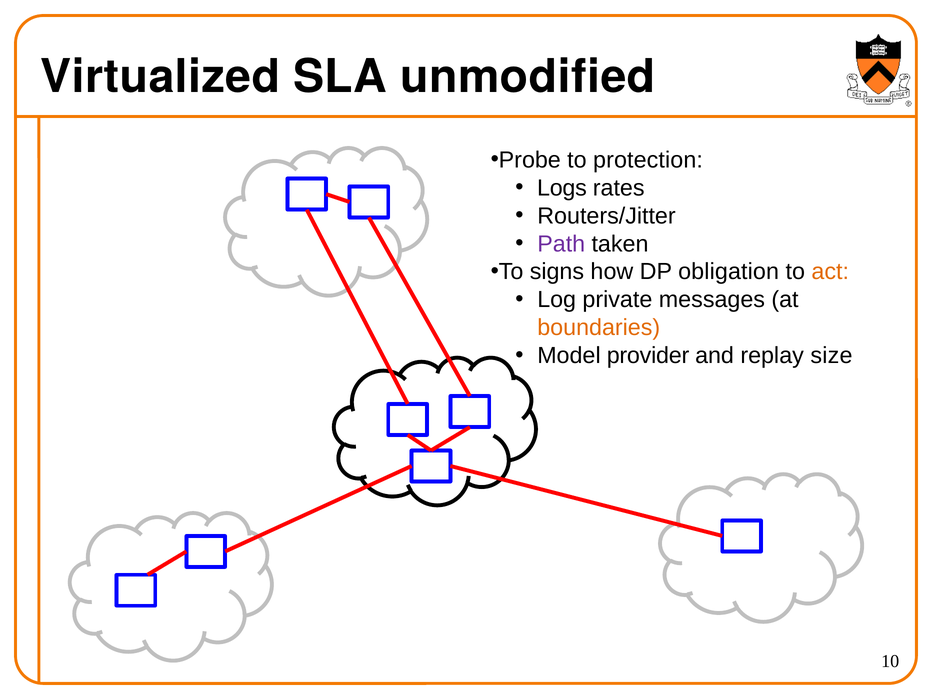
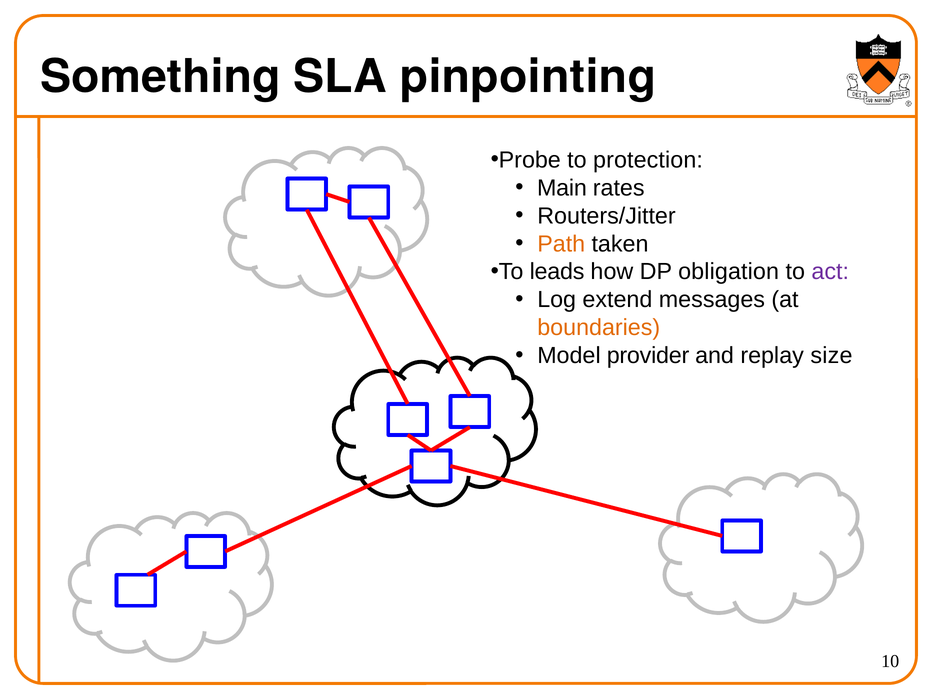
Virtualized: Virtualized -> Something (160, 77)
unmodified: unmodified -> pinpointing (528, 77)
Logs: Logs -> Main (562, 188)
Path colour: purple -> orange (561, 244)
signs: signs -> leads (557, 272)
act colour: orange -> purple (830, 272)
private: private -> extend (617, 300)
